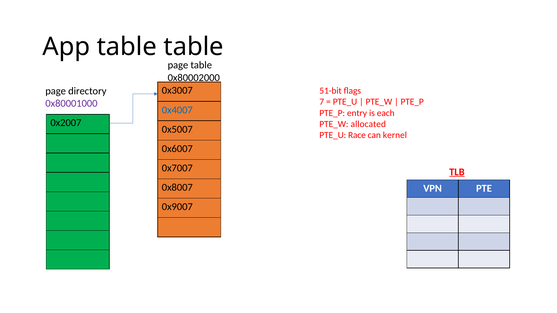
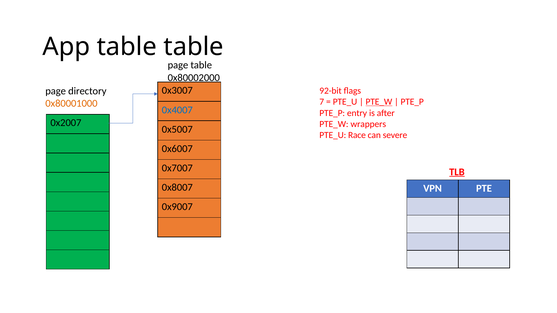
51-bit: 51-bit -> 92-bit (331, 91)
PTE_W underline: none -> present (379, 102)
0x80001000 colour: purple -> orange (71, 104)
each: each -> after (386, 113)
allocated: allocated -> wrappers (368, 124)
kernel: kernel -> severe (395, 135)
